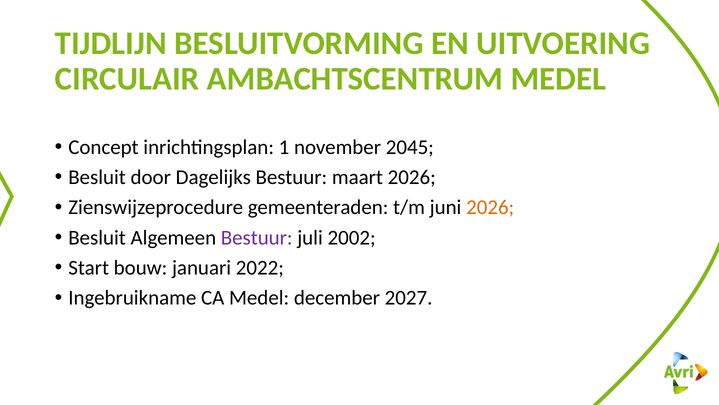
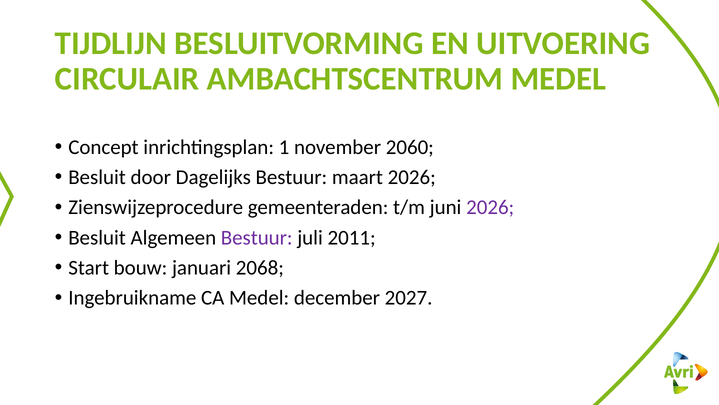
2045: 2045 -> 2060 (410, 147)
2026 colour: orange -> purple (490, 207)
2002: 2002 -> 2011 (352, 237)
2022: 2022 -> 2068 (260, 267)
